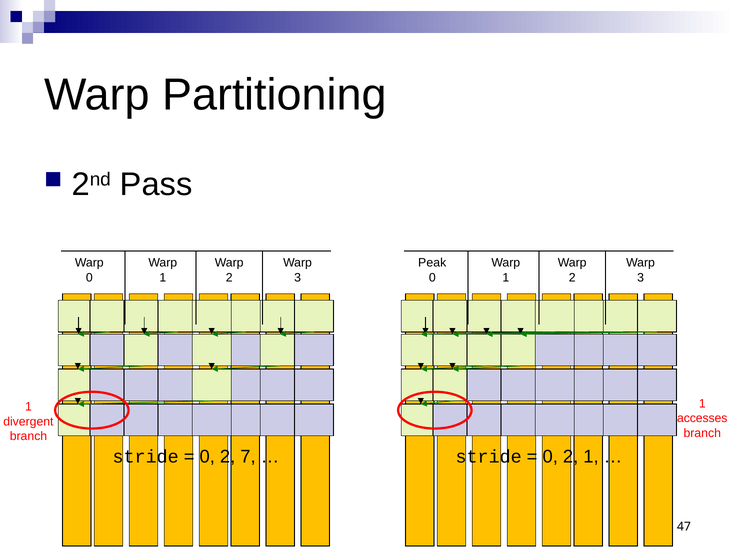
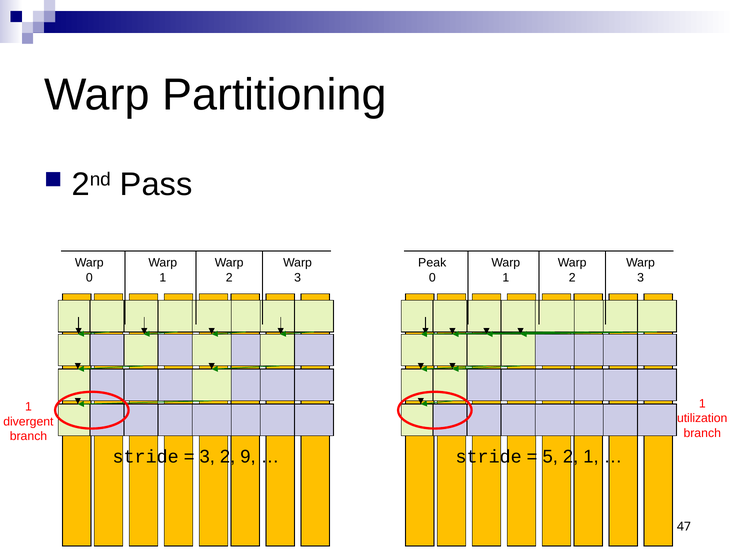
accesses: accesses -> utilization (702, 418)
0: 0 -> 3 (207, 457)
7: 7 -> 9 (248, 457)
0: 0 -> 5 (550, 457)
